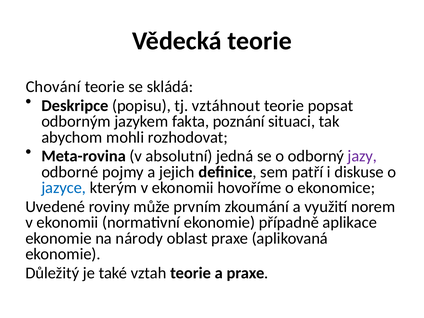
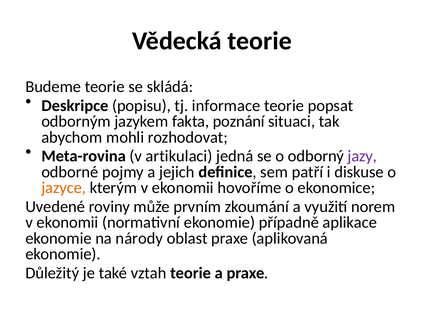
Chování: Chování -> Budeme (53, 87)
vztáhnout: vztáhnout -> informace (226, 106)
absolutní: absolutní -> artikulaci (179, 156)
jazyce colour: blue -> orange (64, 188)
